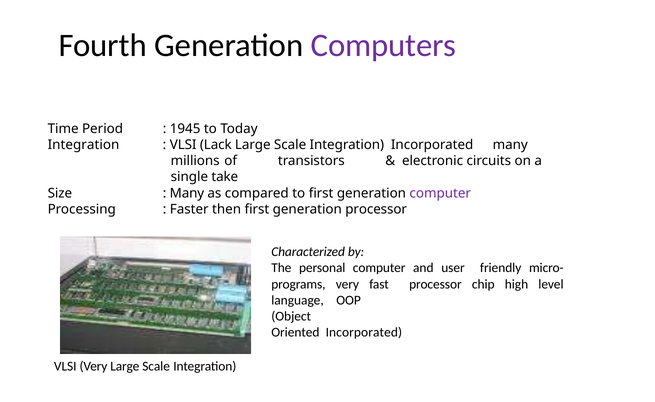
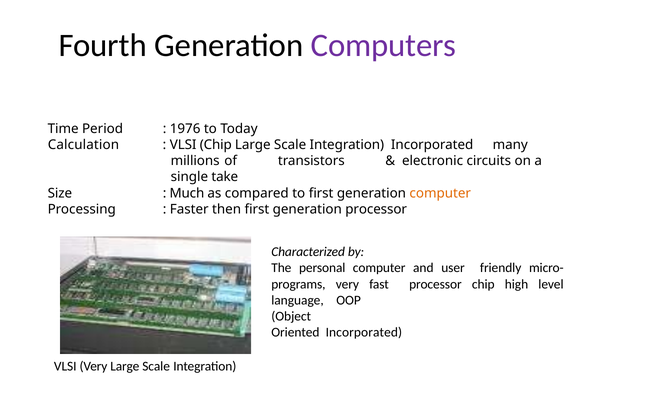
1945: 1945 -> 1976 (185, 129)
Integration: Integration -> Calculation (83, 145)
VLSI Lack: Lack -> Chip (216, 145)
Many: Many -> Much (187, 193)
computer colour: purple -> orange (440, 193)
